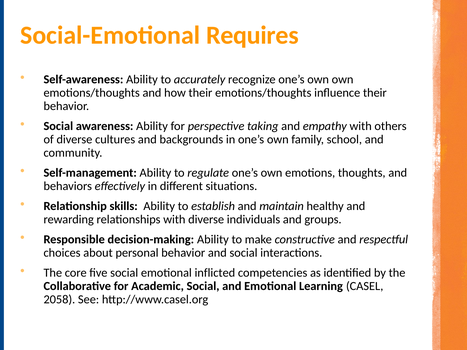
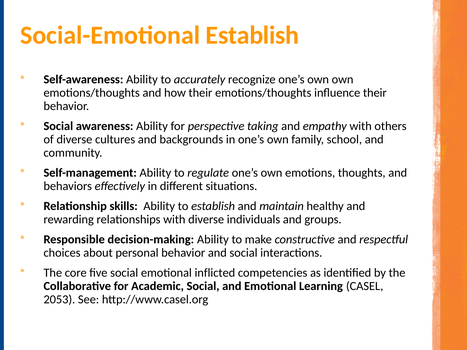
Social-Emotional Requires: Requires -> Establish (252, 35)
2058: 2058 -> 2053 (59, 300)
